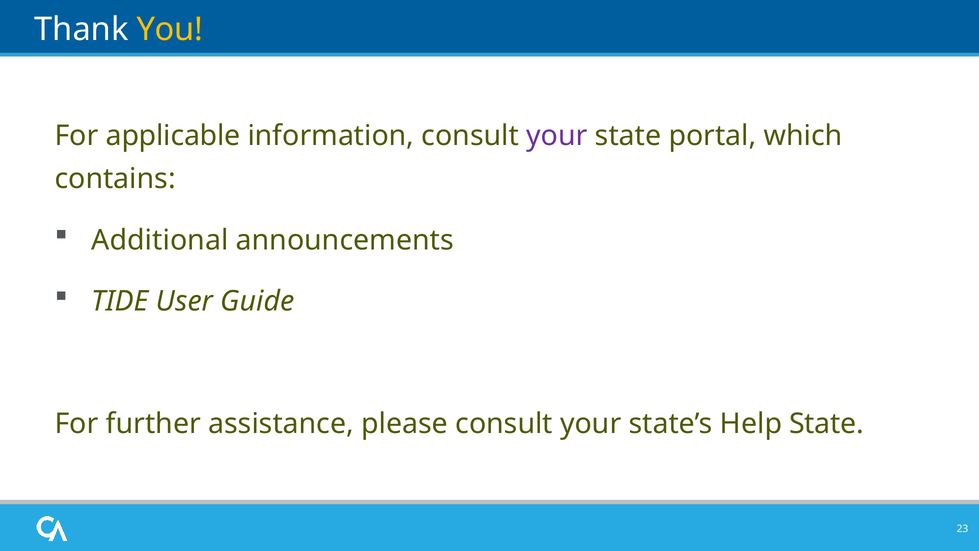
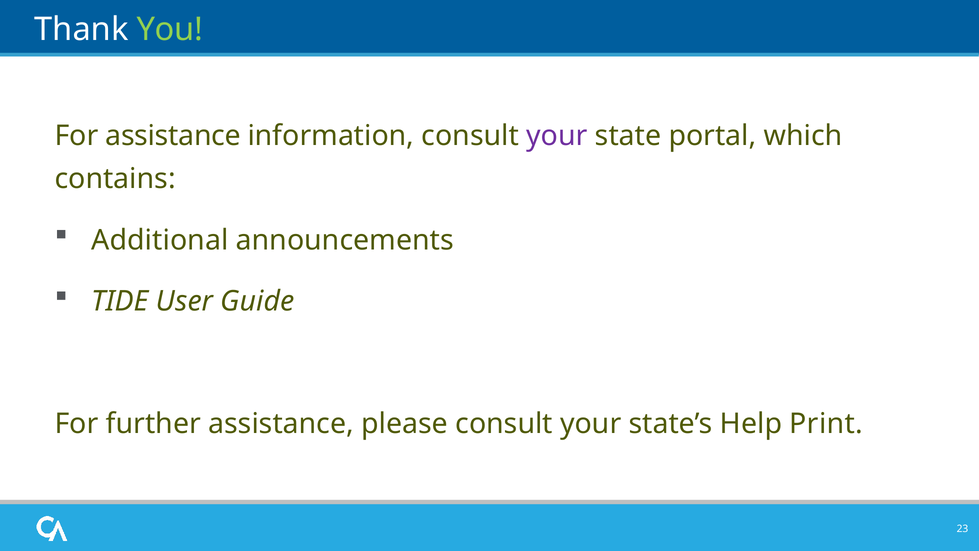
You colour: yellow -> light green (170, 30)
For applicable: applicable -> assistance (173, 136)
Help State: State -> Print (826, 424)
